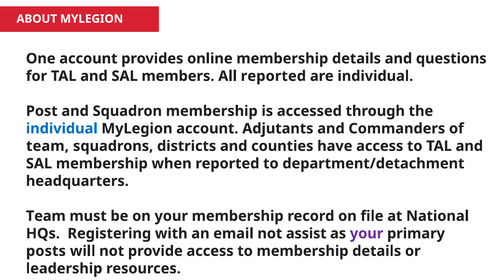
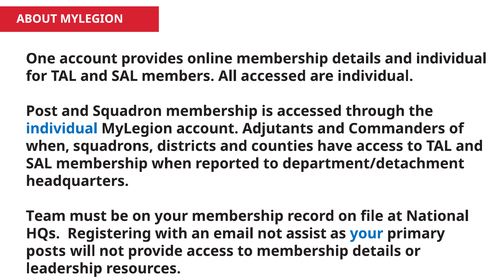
and questions: questions -> individual (451, 59)
All reported: reported -> accessed (273, 76)
team: team -> when (48, 146)
your colour: purple -> blue (367, 234)
